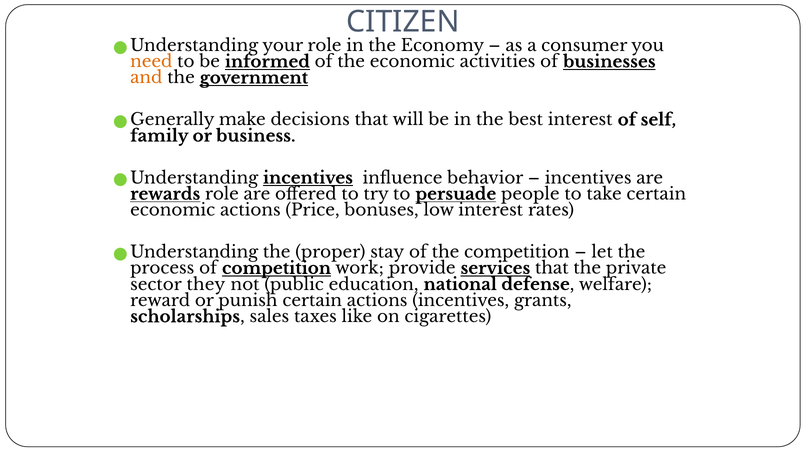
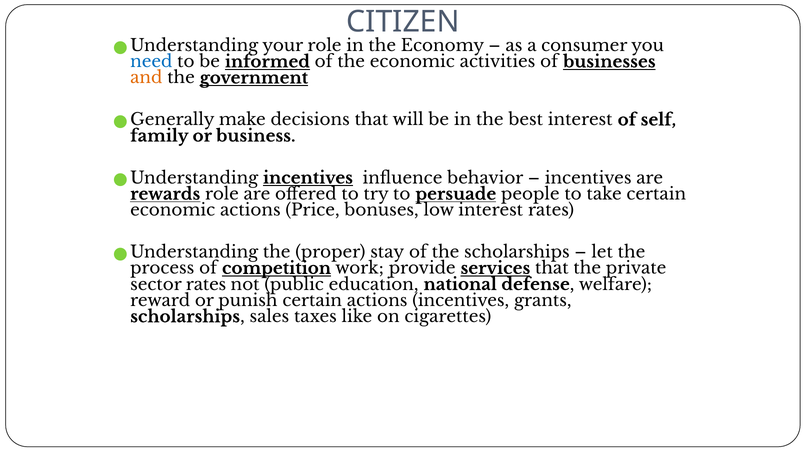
need colour: orange -> blue (151, 62)
the competition: competition -> scholarships (517, 252)
sector they: they -> rates (206, 285)
